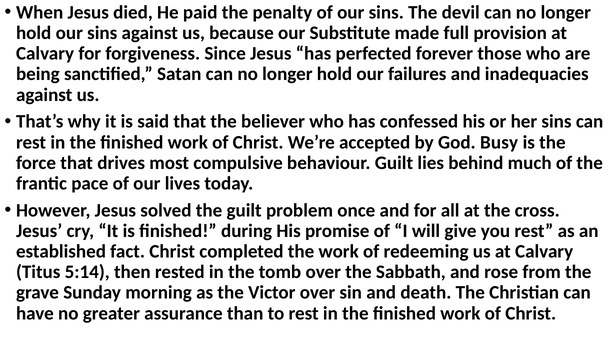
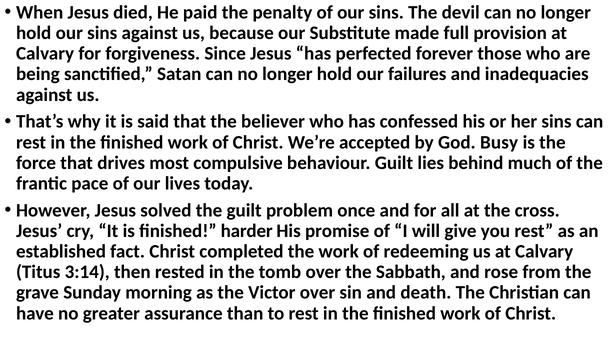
during: during -> harder (247, 231)
5:14: 5:14 -> 3:14 (87, 272)
